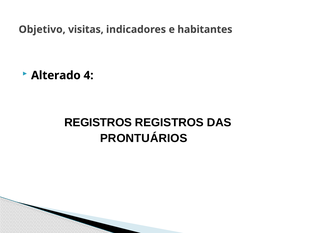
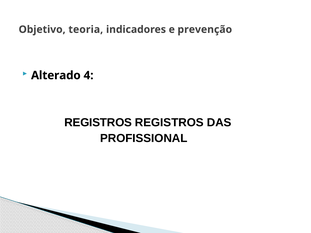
visitas: visitas -> teoria (86, 30)
habitantes: habitantes -> prevenção (205, 30)
PRONTUÁRIOS: PRONTUÁRIOS -> PROFISSIONAL (144, 138)
